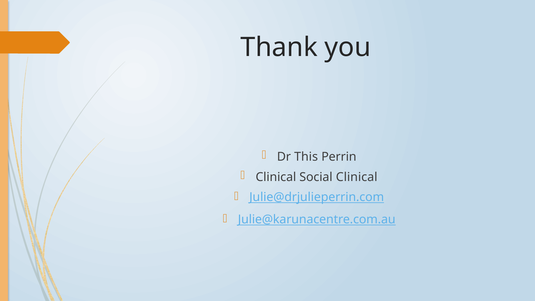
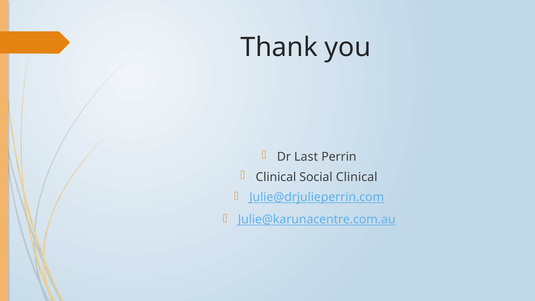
This: This -> Last (306, 157)
